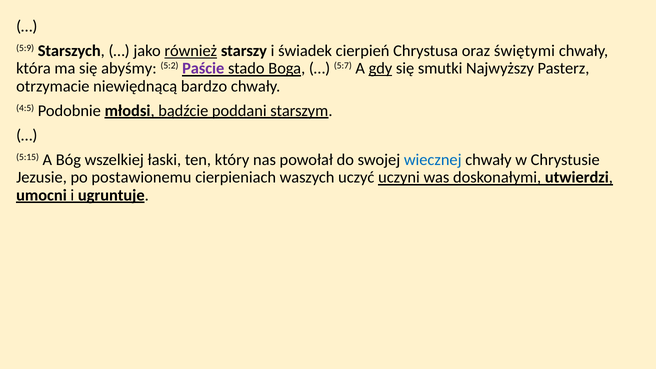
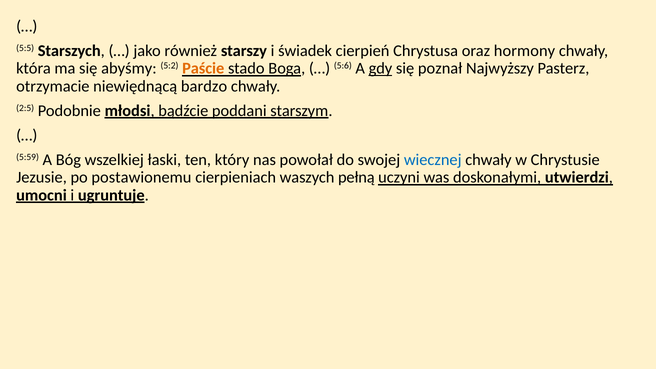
5:9: 5:9 -> 5:5 (25, 48)
również underline: present -> none (191, 51)
świętymi: świętymi -> hormony (524, 51)
Paście colour: purple -> orange (203, 68)
5:7: 5:7 -> 5:6 (343, 66)
smutki: smutki -> poznał (440, 68)
4:5: 4:5 -> 2:5 (25, 108)
5:15: 5:15 -> 5:59 (28, 157)
uczyć: uczyć -> pełną (356, 178)
